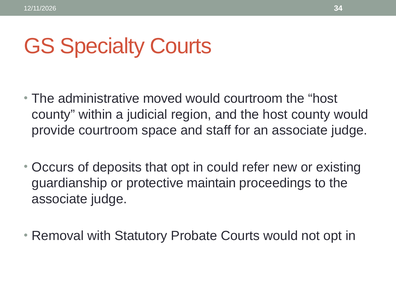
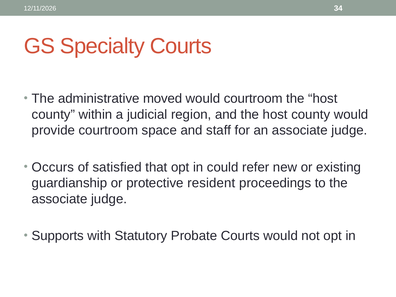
deposits: deposits -> satisfied (117, 167)
maintain: maintain -> resident (211, 183)
Removal: Removal -> Supports (58, 236)
